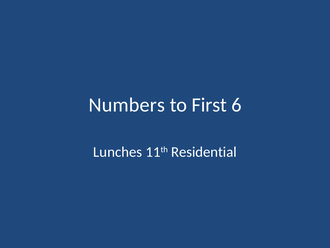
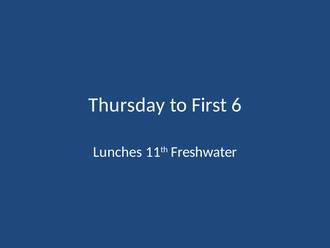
Numbers: Numbers -> Thursday (127, 105)
Residential: Residential -> Freshwater (204, 152)
